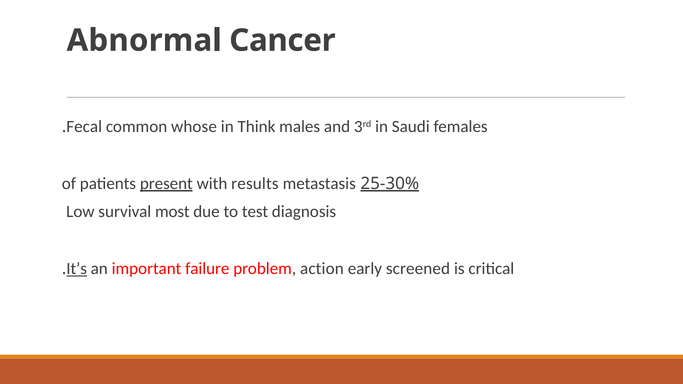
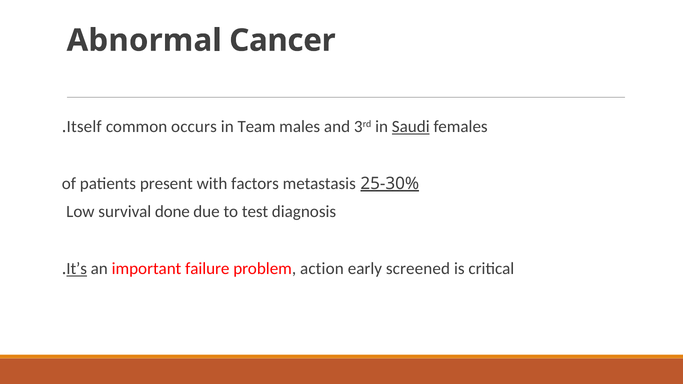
Fecal: Fecal -> Itself (84, 127)
whose: whose -> occurs (194, 127)
Think: Think -> Team (257, 127)
Saudi underline: none -> present (411, 127)
present underline: present -> none (166, 183)
results: results -> factors (255, 183)
most: most -> done (172, 212)
